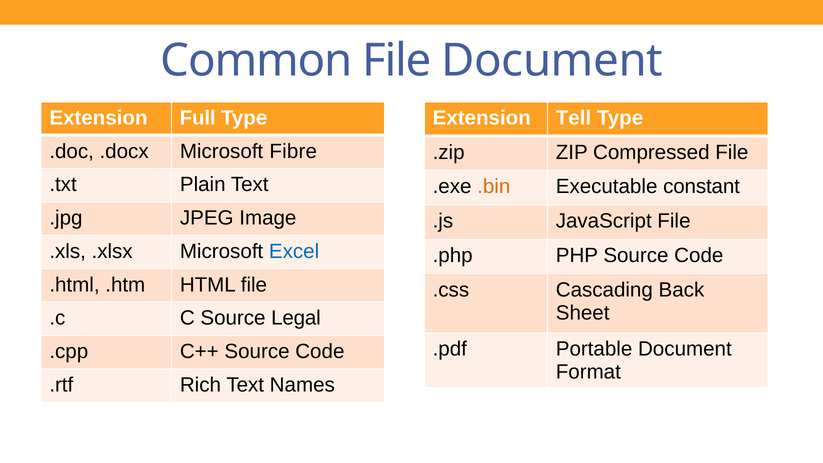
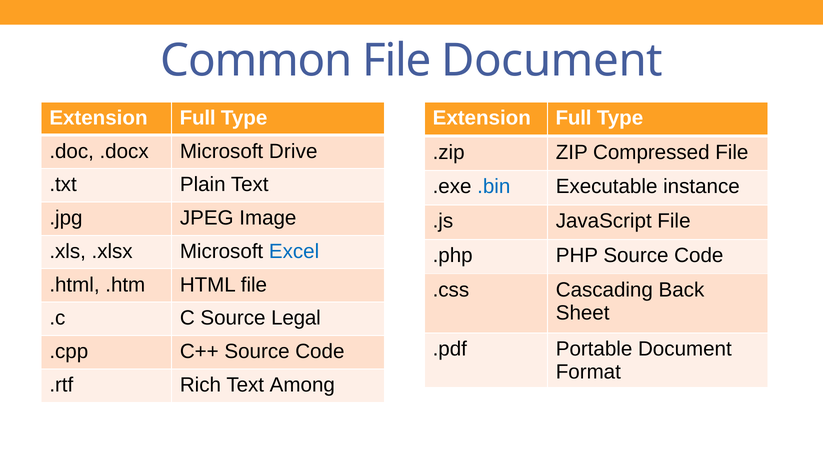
Tell: Tell -> Full (574, 118)
Fibre: Fibre -> Drive (293, 151)
.bin colour: orange -> blue (494, 187)
constant: constant -> instance (701, 187)
Names: Names -> Among (302, 385)
